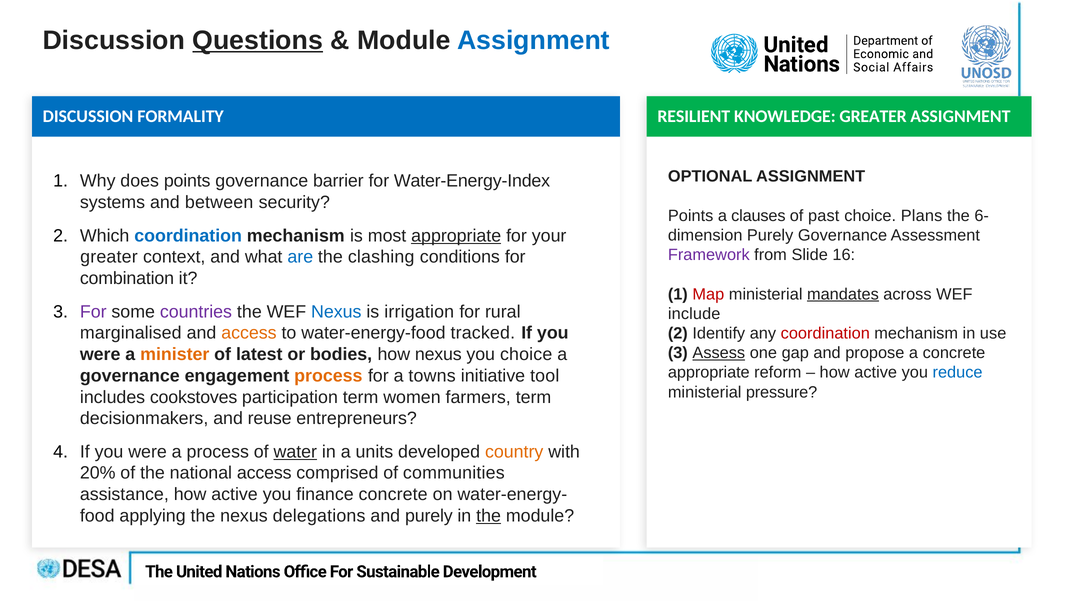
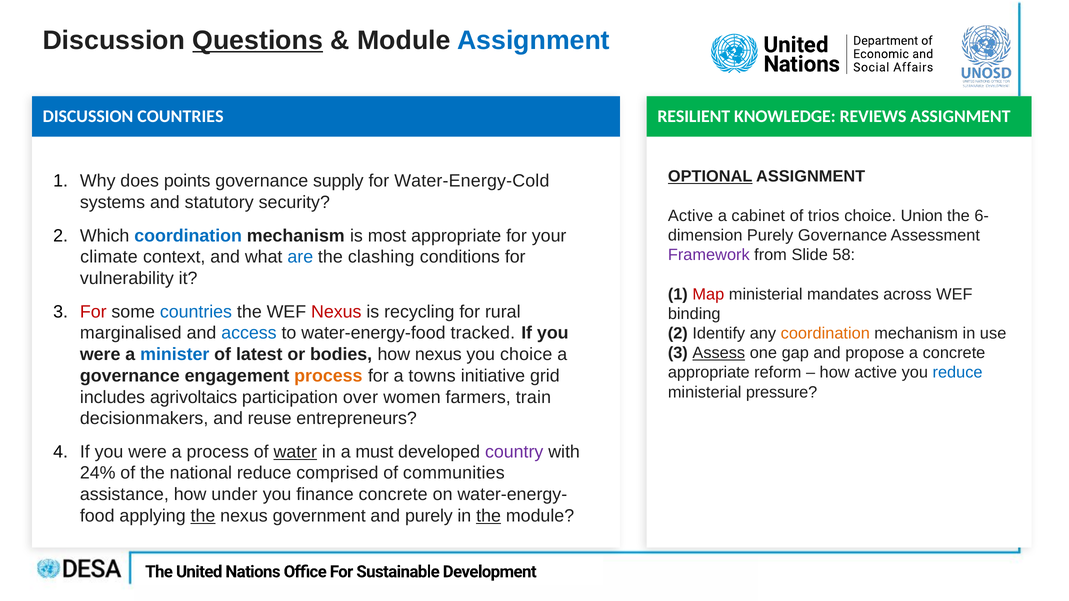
DISCUSSION FORMALITY: FORMALITY -> COUNTRIES (180, 117)
KNOWLEDGE GREATER: GREATER -> REVIEWS (873, 117)
OPTIONAL underline: none -> present (710, 177)
barrier: barrier -> supply (338, 181)
Water-Energy-Index: Water-Energy-Index -> Water-Energy-Cold (472, 181)
between: between -> statutory (219, 203)
Points: Points -> Active (691, 216)
clauses: clauses -> cabinet (758, 216)
past: past -> trios (824, 216)
Plans: Plans -> Union (922, 216)
appropriate underline: present -> none (456, 236)
16: 16 -> 58 (844, 255)
greater: greater -> climate (109, 257)
combination: combination -> vulnerability (127, 279)
mandates underline: present -> none (843, 294)
For colour: purple -> red (93, 312)
countries colour: purple -> blue (196, 312)
Nexus colour: blue -> red (336, 312)
irrigation: irrigation -> recycling (419, 312)
include: include -> binding (694, 314)
access colour: orange -> blue (249, 333)
coordination colour: red -> orange (825, 334)
minister colour: orange -> blue (175, 355)
tool: tool -> grid (545, 376)
cookstoves: cookstoves -> agrivoltaics (194, 397)
participation term: term -> over (360, 397)
farmers term: term -> train (533, 397)
units: units -> must (374, 452)
country colour: orange -> purple (514, 452)
20%: 20% -> 24% (98, 473)
national access: access -> reduce (264, 473)
assistance how active: active -> under (234, 495)
the underline: none -> present (203, 516)
delegations: delegations -> government (319, 516)
